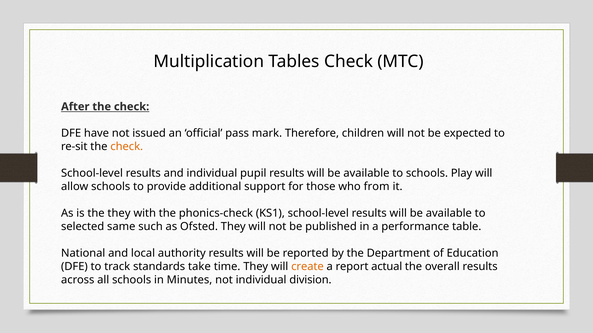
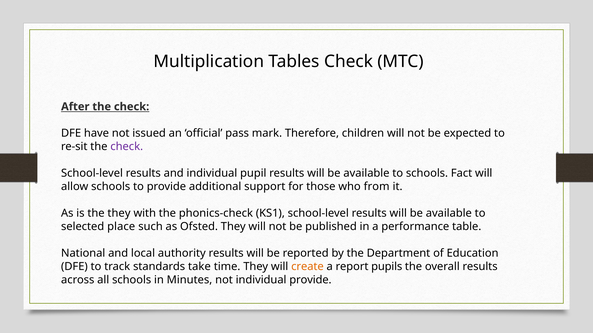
check colour: orange -> purple (127, 147)
Play: Play -> Fact (462, 174)
same: same -> place (121, 227)
actual: actual -> pupils (387, 267)
individual division: division -> provide (310, 280)
